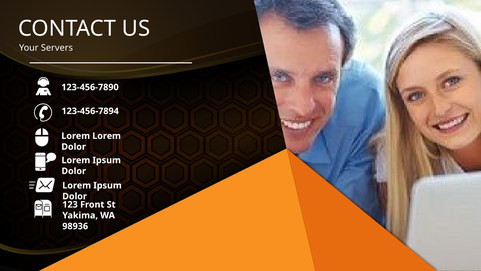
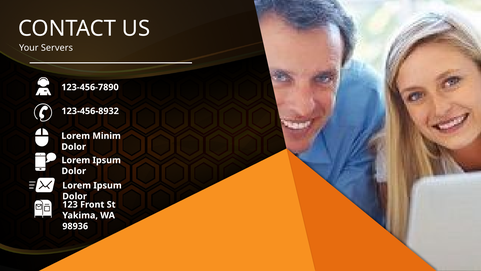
123-456-7894: 123-456-7894 -> 123-456-8932 (90, 111)
Lorem Lorem: Lorem -> Minim (107, 136)
